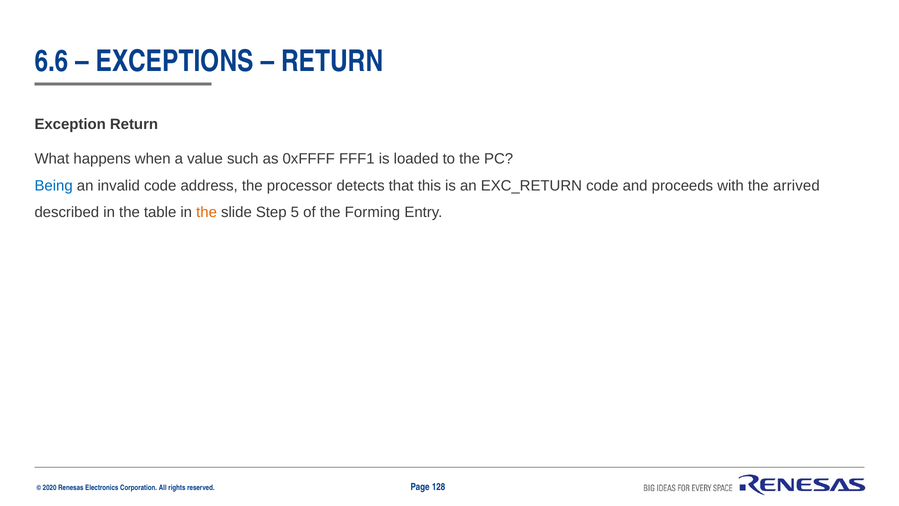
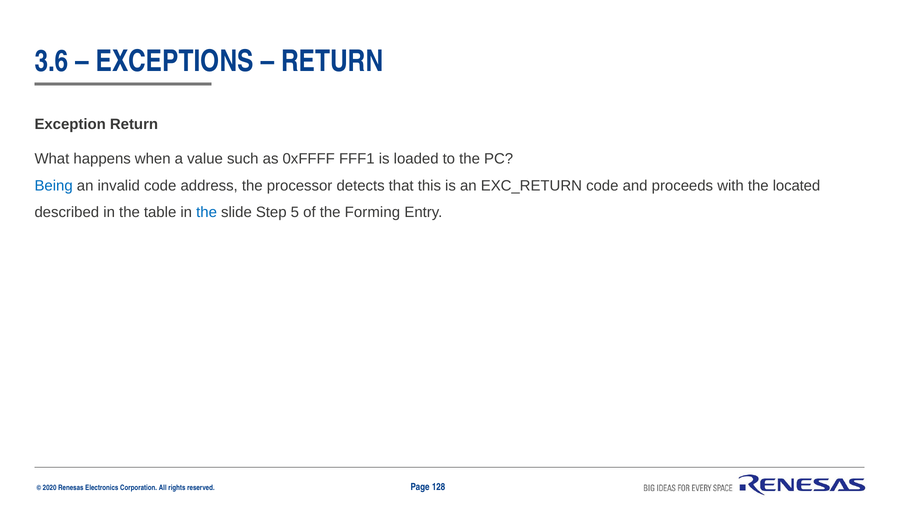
6.6: 6.6 -> 3.6 (52, 61)
arrived: arrived -> located (797, 185)
the colour: orange -> blue (207, 212)
